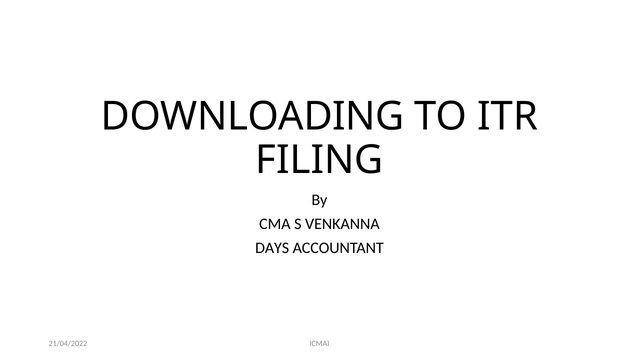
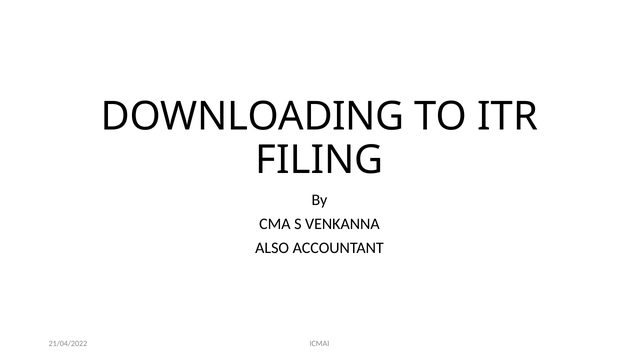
DAYS: DAYS -> ALSO (272, 248)
